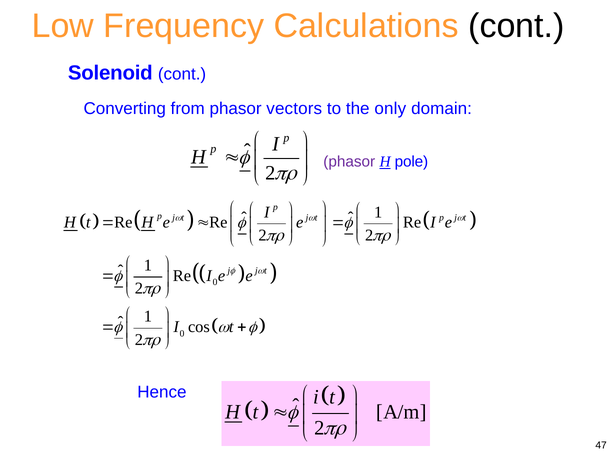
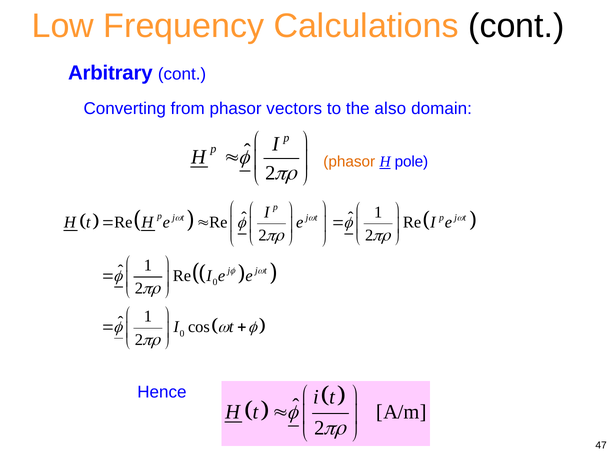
Solenoid: Solenoid -> Arbitrary (110, 73)
only: only -> also (390, 109)
phasor colour: purple -> orange (349, 162)
